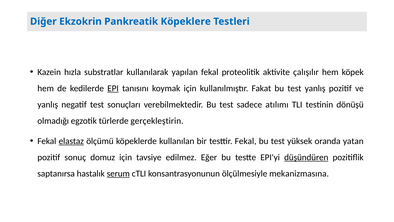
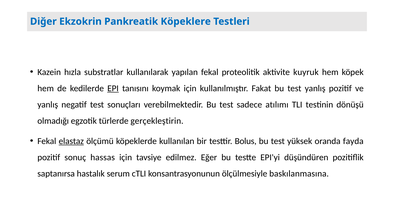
çalışılır: çalışılır -> kuyruk (306, 72)
testtir Fekal: Fekal -> Bolus (246, 141)
yatan: yatan -> fayda (353, 141)
domuz: domuz -> hassas (103, 157)
düşündüren underline: present -> none (306, 157)
serum underline: present -> none (118, 173)
mekanizmasına: mekanizmasına -> baskılanmasına (299, 173)
